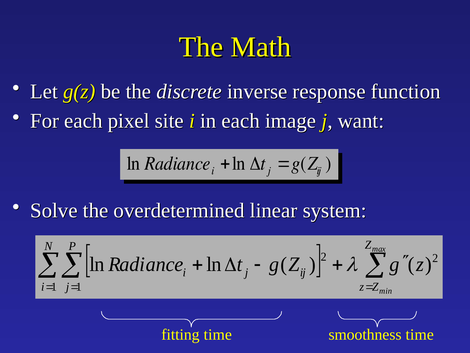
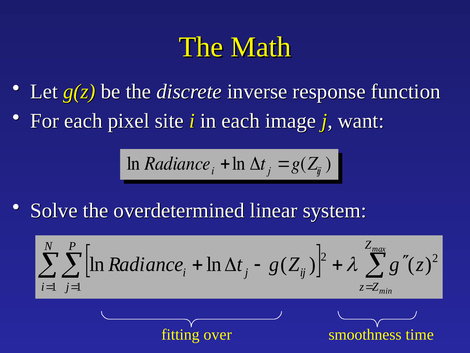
fitting time: time -> over (218, 334)
